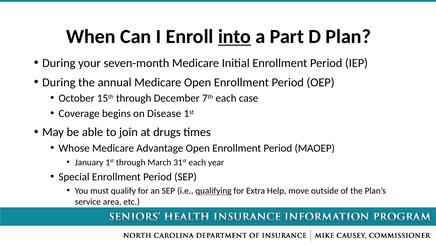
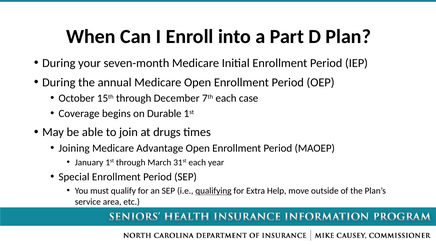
into underline: present -> none (235, 37)
Disease: Disease -> Durable (164, 114)
Whose: Whose -> Joining (74, 148)
